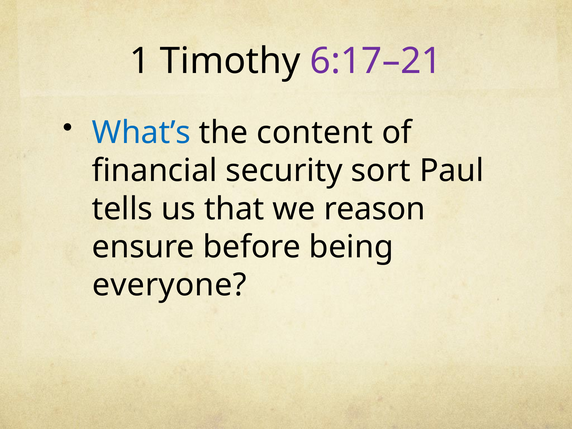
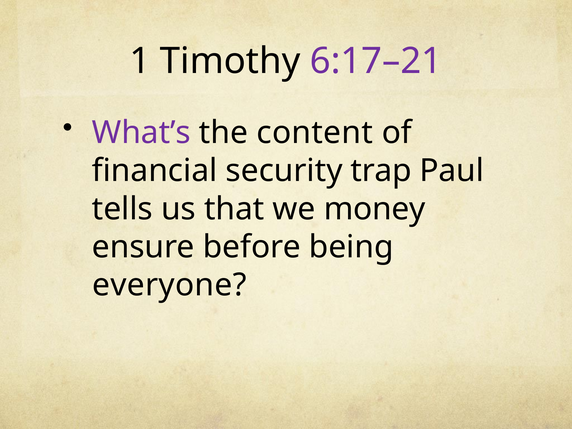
What’s colour: blue -> purple (141, 133)
sort: sort -> trap (381, 171)
reason: reason -> money (375, 209)
